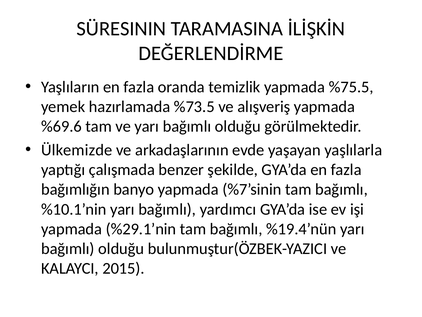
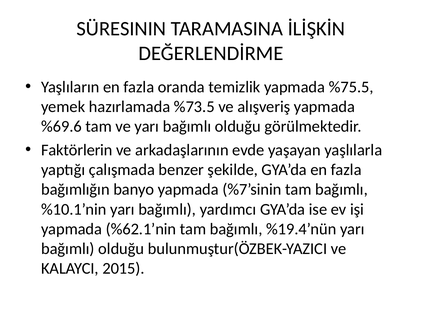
Ülkemizde: Ülkemizde -> Faktörlerin (77, 150)
%29.1’nin: %29.1’nin -> %62.1’nin (141, 229)
